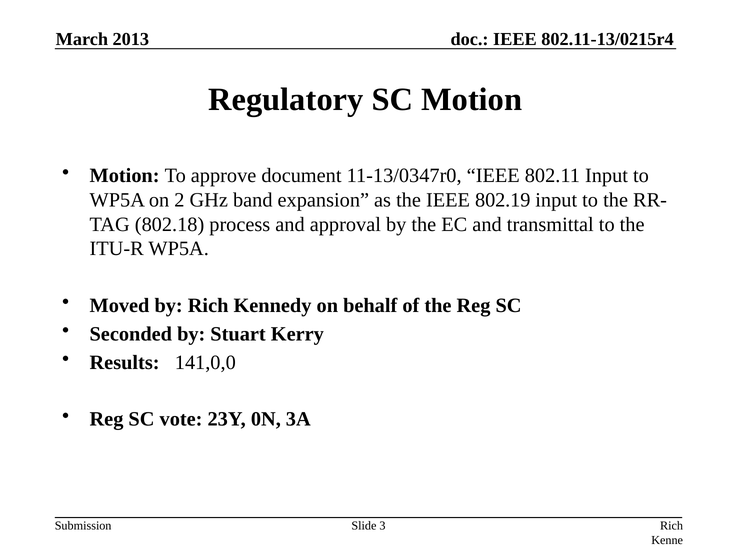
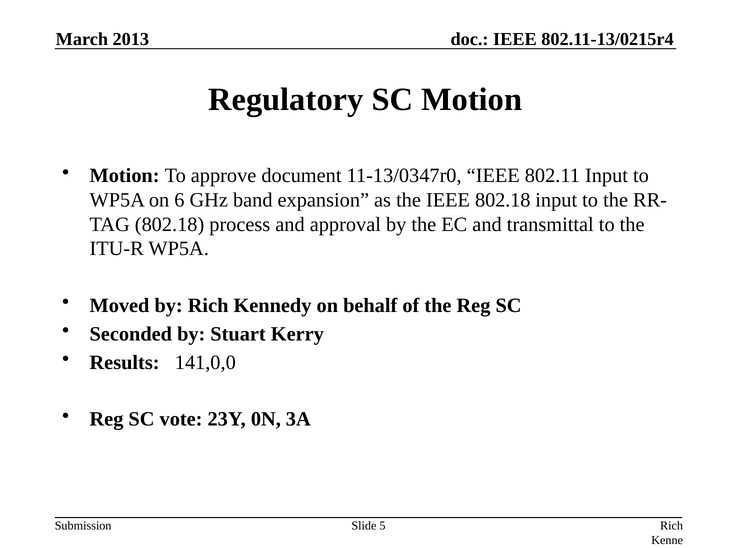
2: 2 -> 6 (179, 200)
IEEE 802.19: 802.19 -> 802.18 (503, 200)
3: 3 -> 5 (383, 526)
